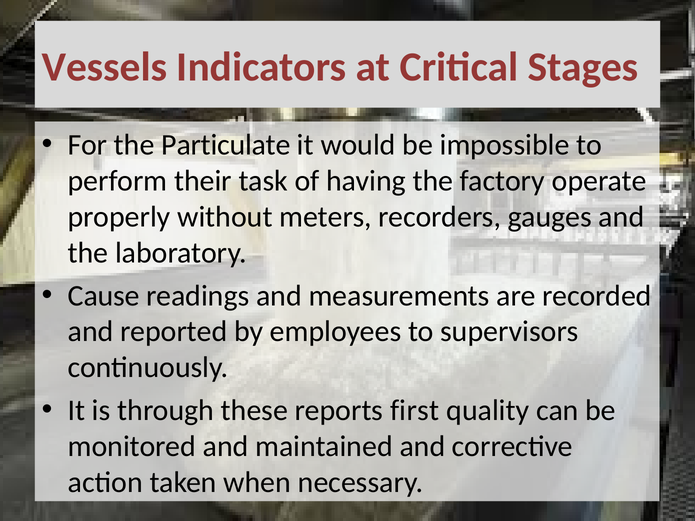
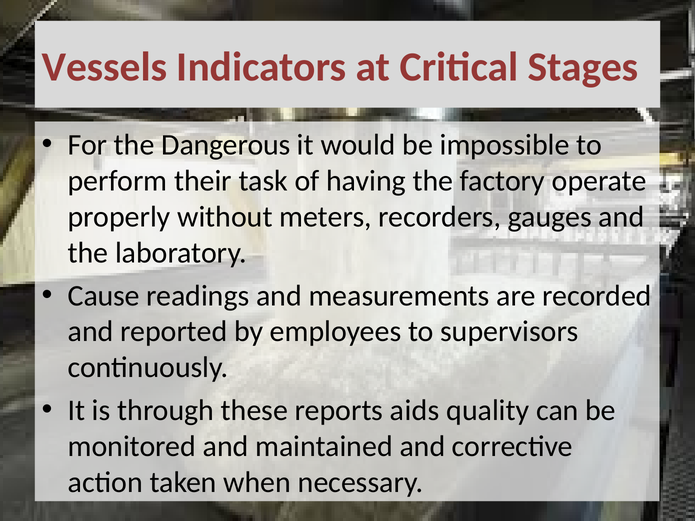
Particulate: Particulate -> Dangerous (226, 145)
first: first -> aids (415, 411)
